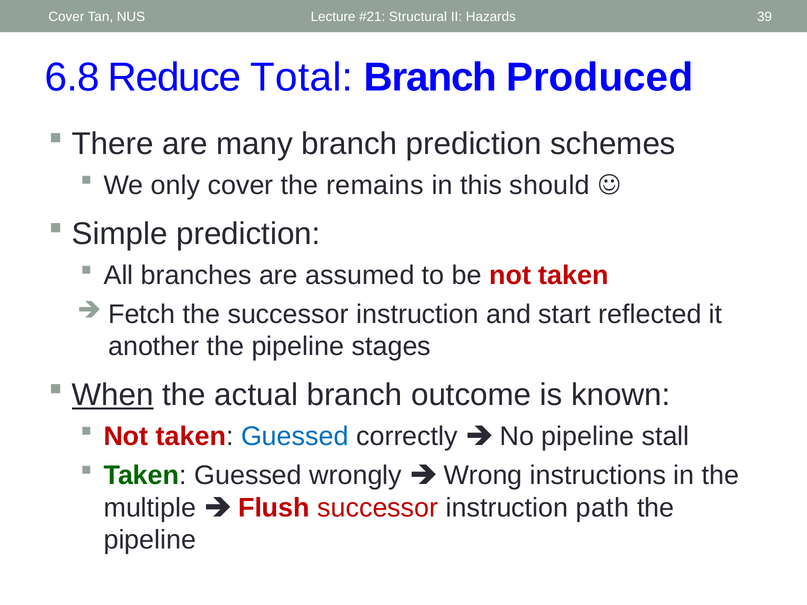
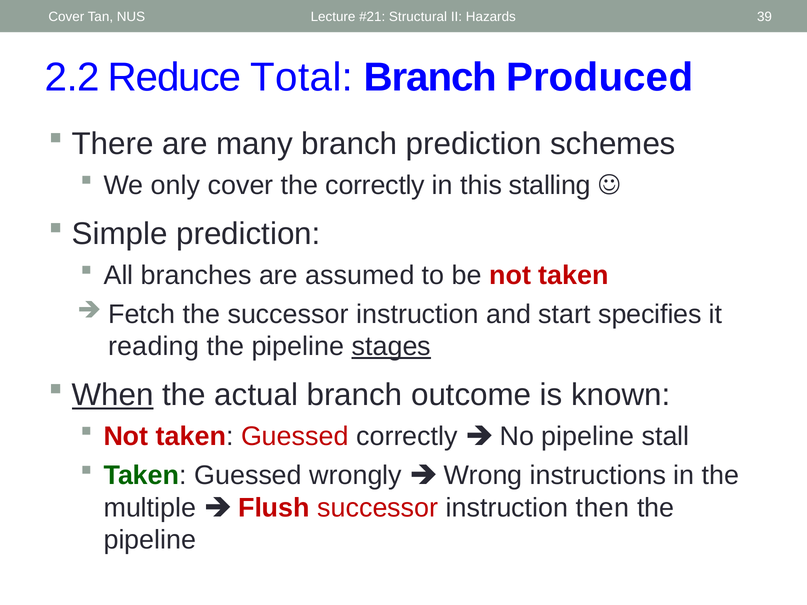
6.8: 6.8 -> 2.2 (72, 78)
the remains: remains -> correctly (375, 185)
should: should -> stalling (550, 185)
reflected: reflected -> specifies (650, 314)
another: another -> reading (154, 347)
stages underline: none -> present (391, 347)
Guessed colour: blue -> red (295, 437)
path: path -> then (603, 508)
